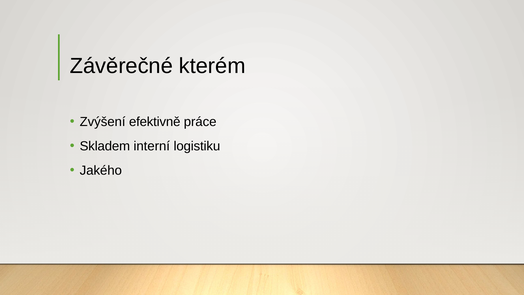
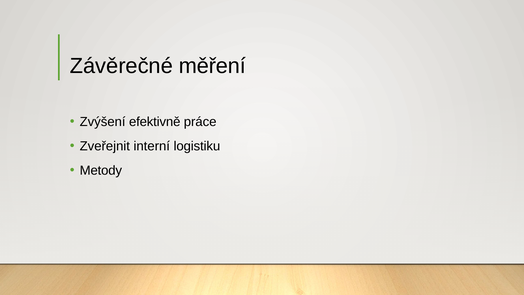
kterém: kterém -> měření (212, 66)
Skladem: Skladem -> Zveřejnit (105, 146)
Jakého: Jakého -> Metody (101, 170)
